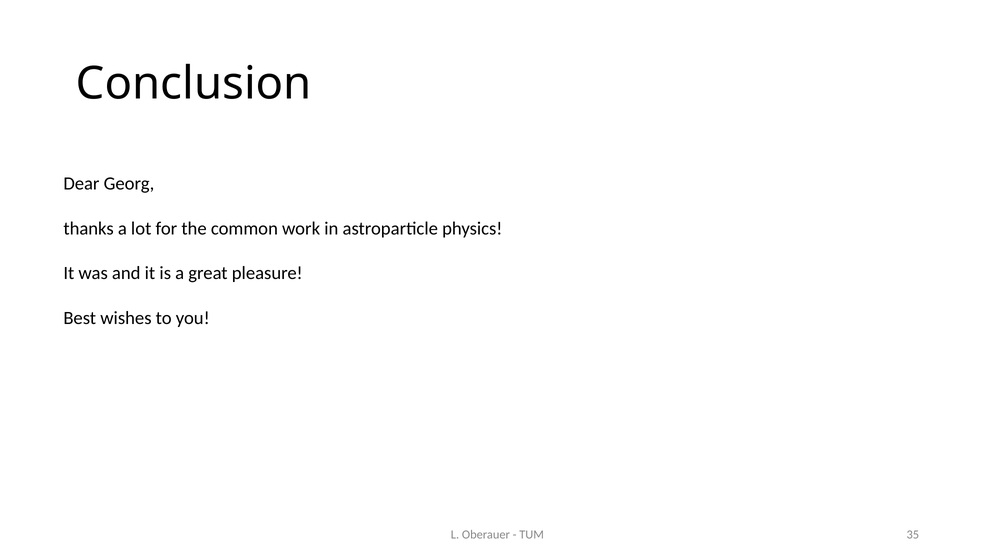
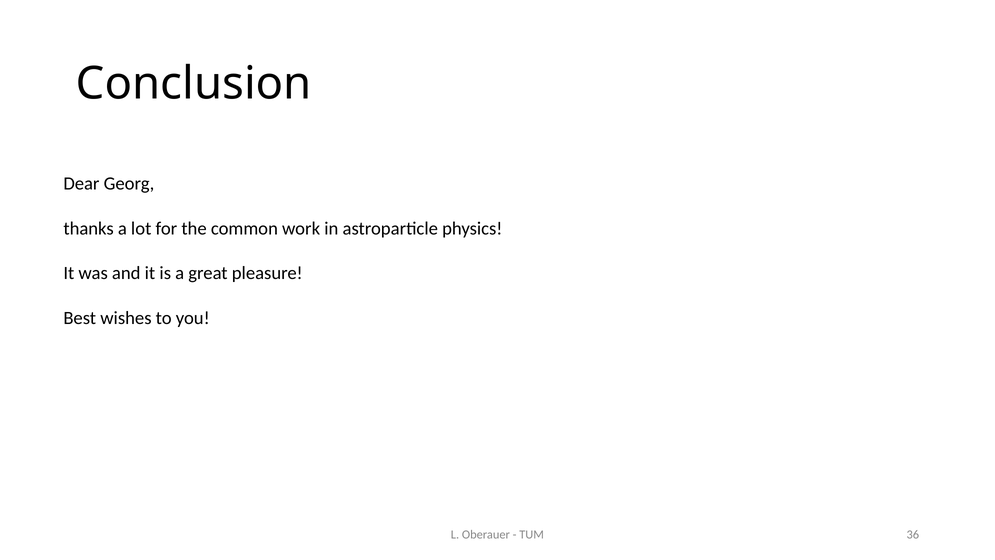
35: 35 -> 36 (913, 534)
